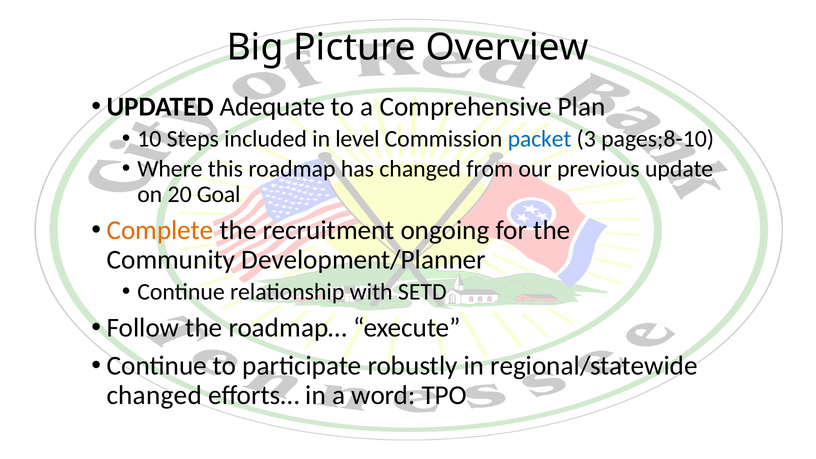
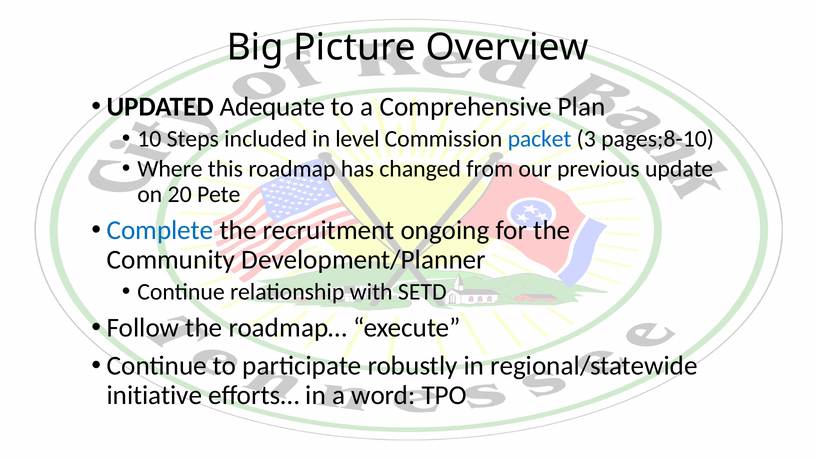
Goal: Goal -> Pete (219, 194)
Complete colour: orange -> blue (160, 230)
changed: changed -> initiative (154, 395)
